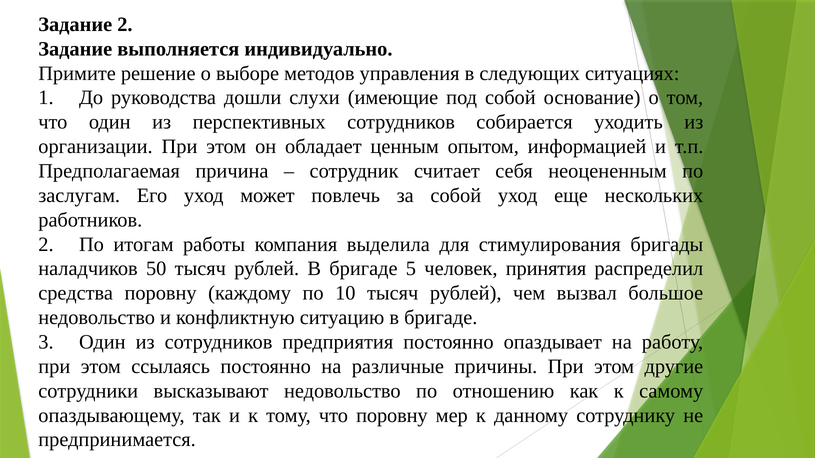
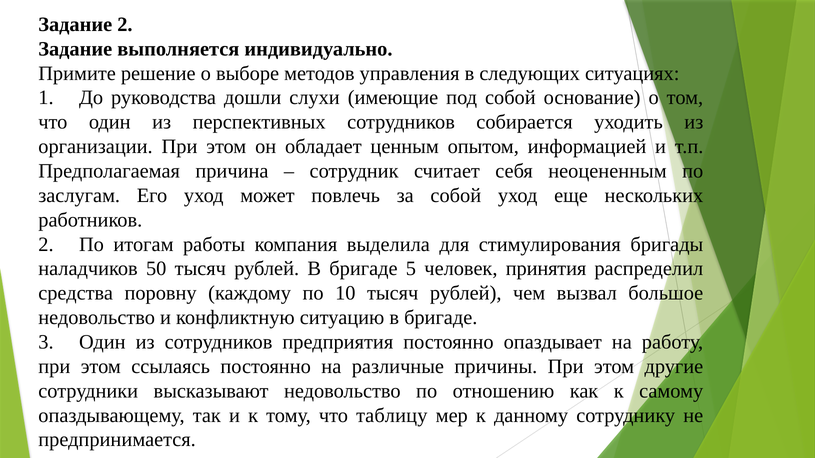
что поровну: поровну -> таблицу (392, 416)
